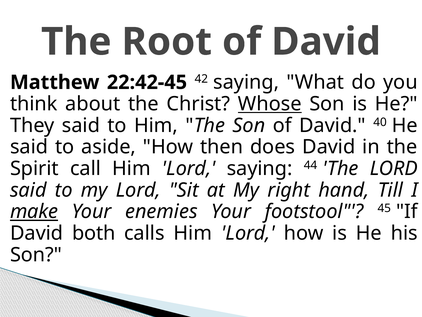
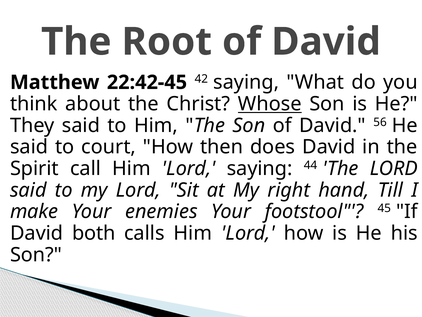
40: 40 -> 56 (380, 122)
aside: aside -> court (109, 147)
make underline: present -> none (34, 211)
